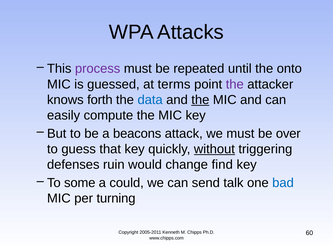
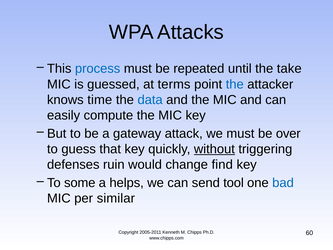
process colour: purple -> blue (98, 69)
onto: onto -> take (289, 69)
the colour: purple -> blue (235, 84)
forth: forth -> time (100, 100)
the underline: present -> none (200, 100)
beacons: beacons -> gateway (137, 133)
could: could -> helps (127, 183)
talk: talk -> tool (234, 183)
turning: turning -> similar (116, 198)
